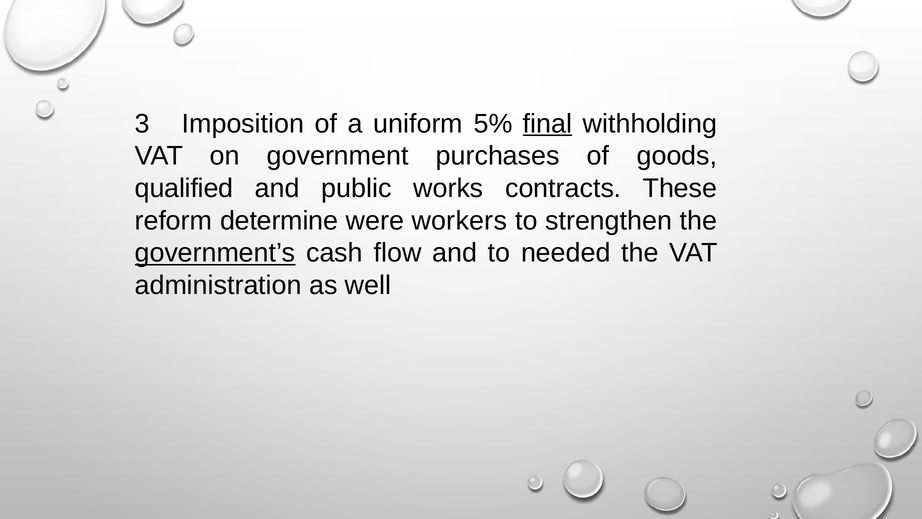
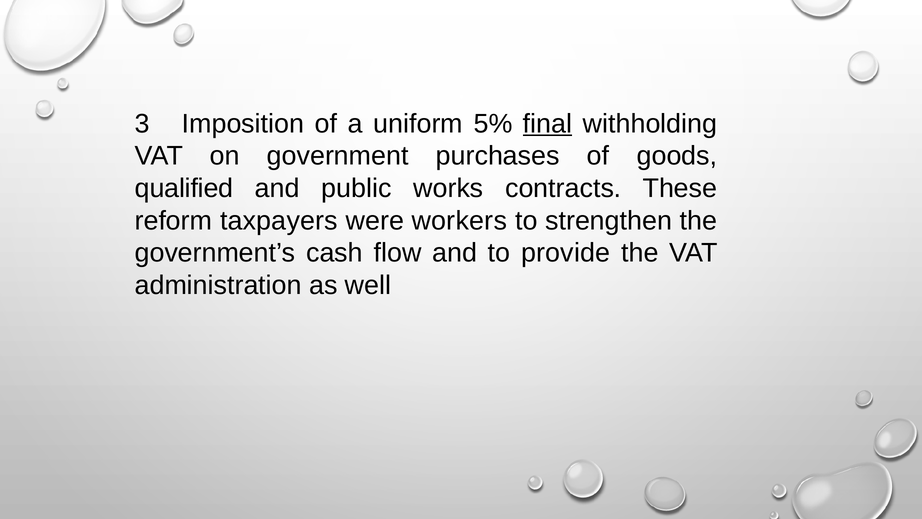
determine: determine -> taxpayers (279, 221)
government’s underline: present -> none (215, 253)
needed: needed -> provide (566, 253)
